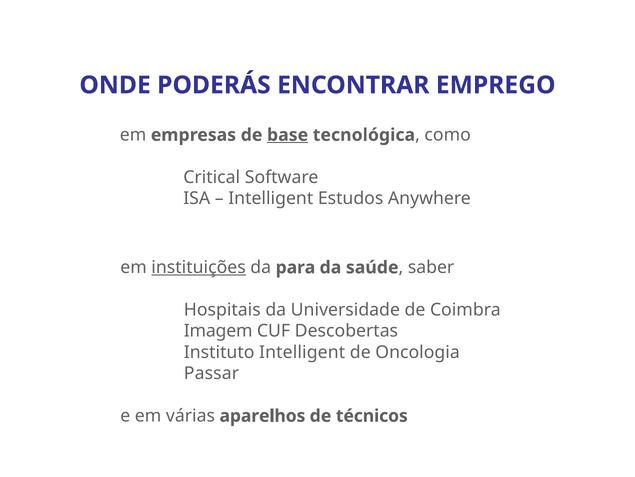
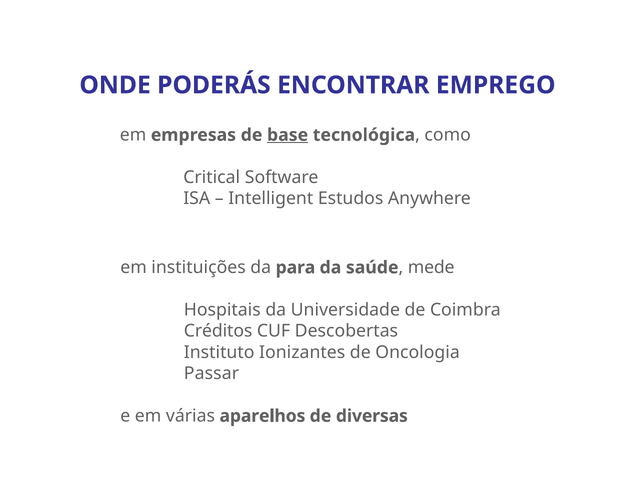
instituições underline: present -> none (199, 267)
saber: saber -> mede (431, 267)
Imagem: Imagem -> Créditos (218, 331)
Instituto Intelligent: Intelligent -> Ionizantes (302, 352)
técnicos: técnicos -> diversas (372, 415)
